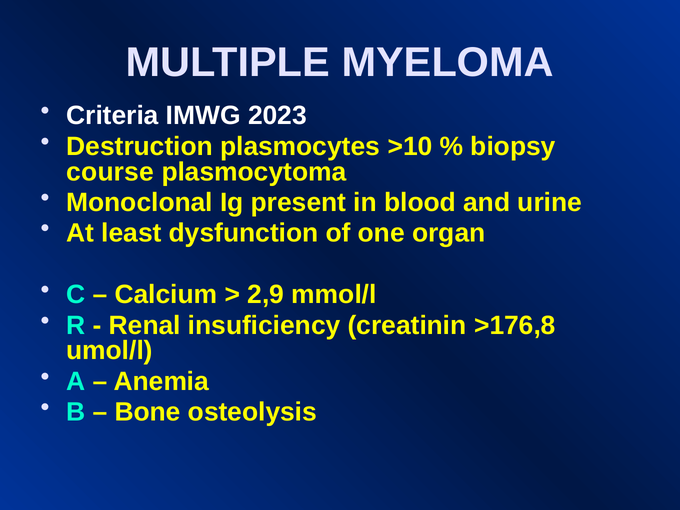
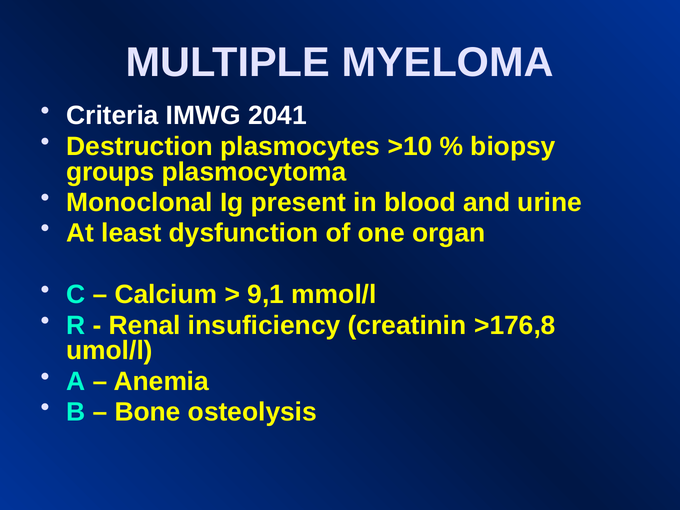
2023: 2023 -> 2041 (277, 116)
course: course -> groups (110, 172)
2,9: 2,9 -> 9,1 (266, 295)
